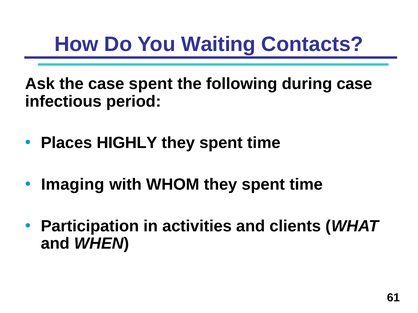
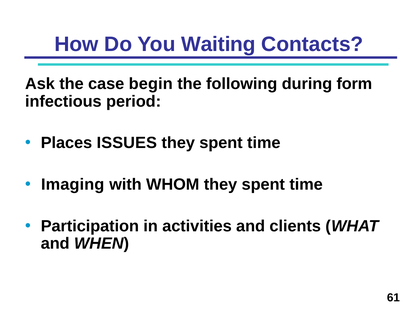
case spent: spent -> begin (151, 84)
during case: case -> form (354, 84)
HIGHLY: HIGHLY -> ISSUES (127, 143)
